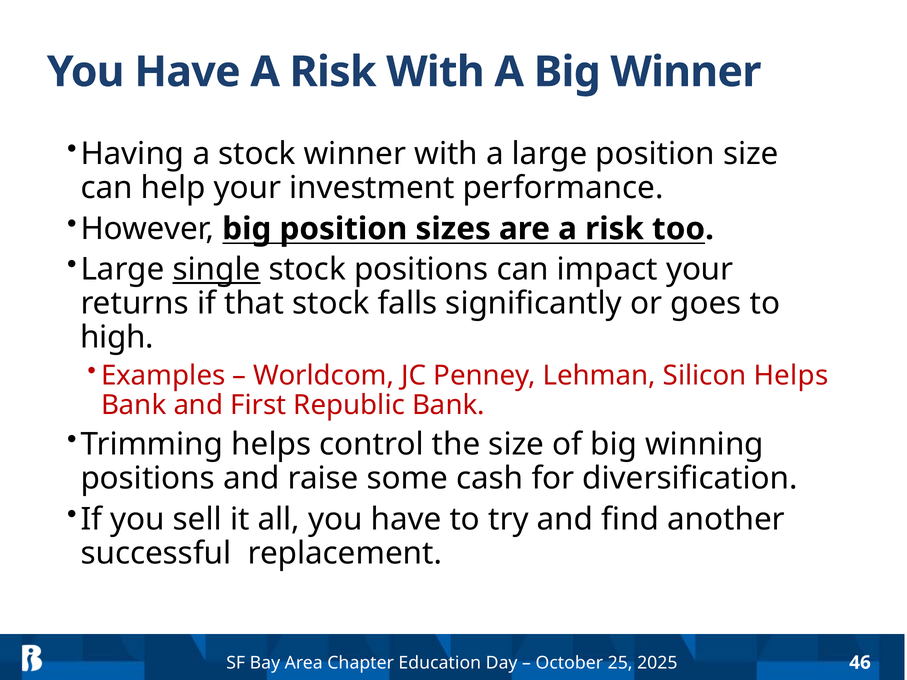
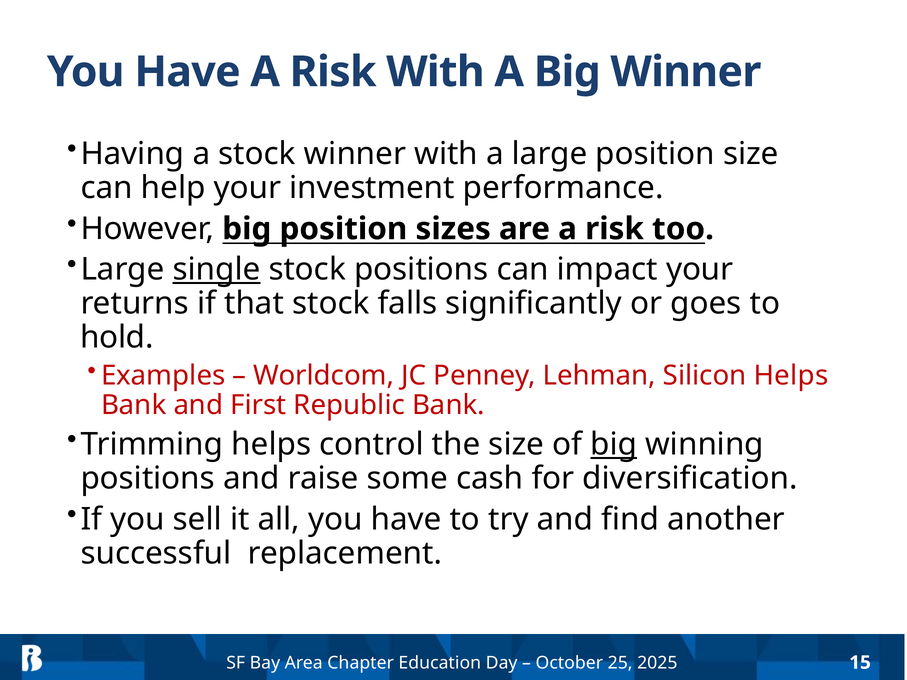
high: high -> hold (117, 338)
big underline: none -> present (614, 445)
46: 46 -> 15 (860, 663)
